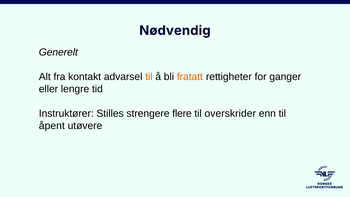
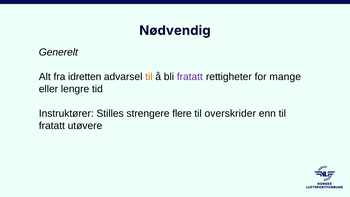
kontakt: kontakt -> idretten (85, 77)
fratatt colour: orange -> purple (190, 77)
ganger: ganger -> mange (285, 77)
åpent: åpent -> fratatt (52, 126)
